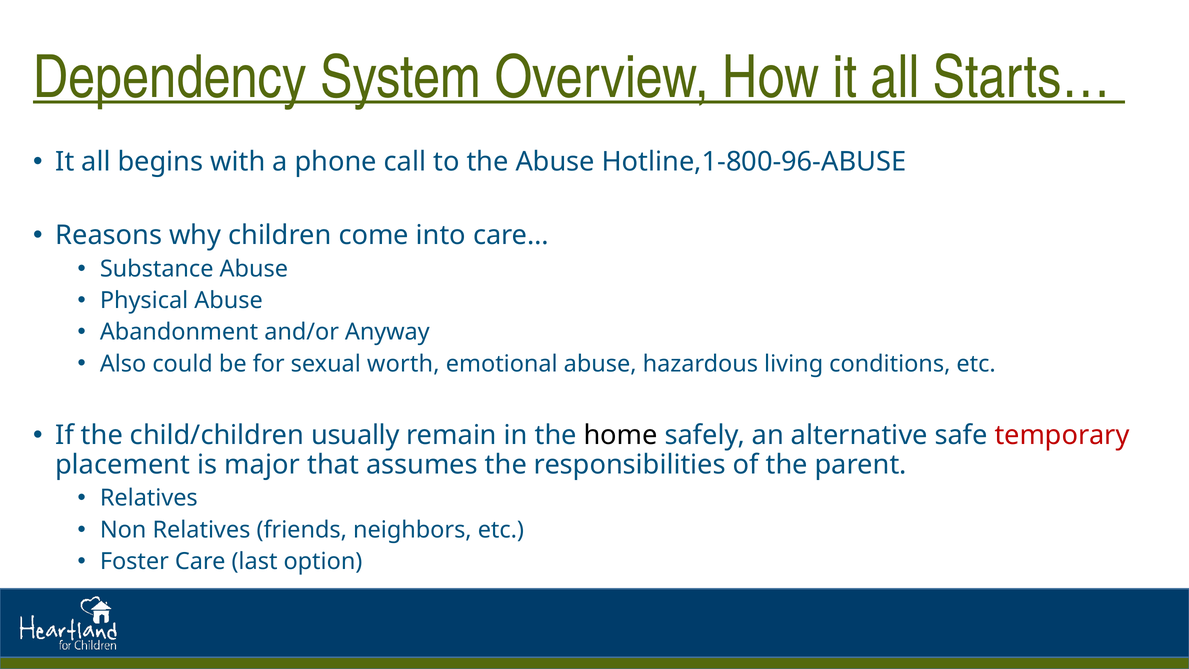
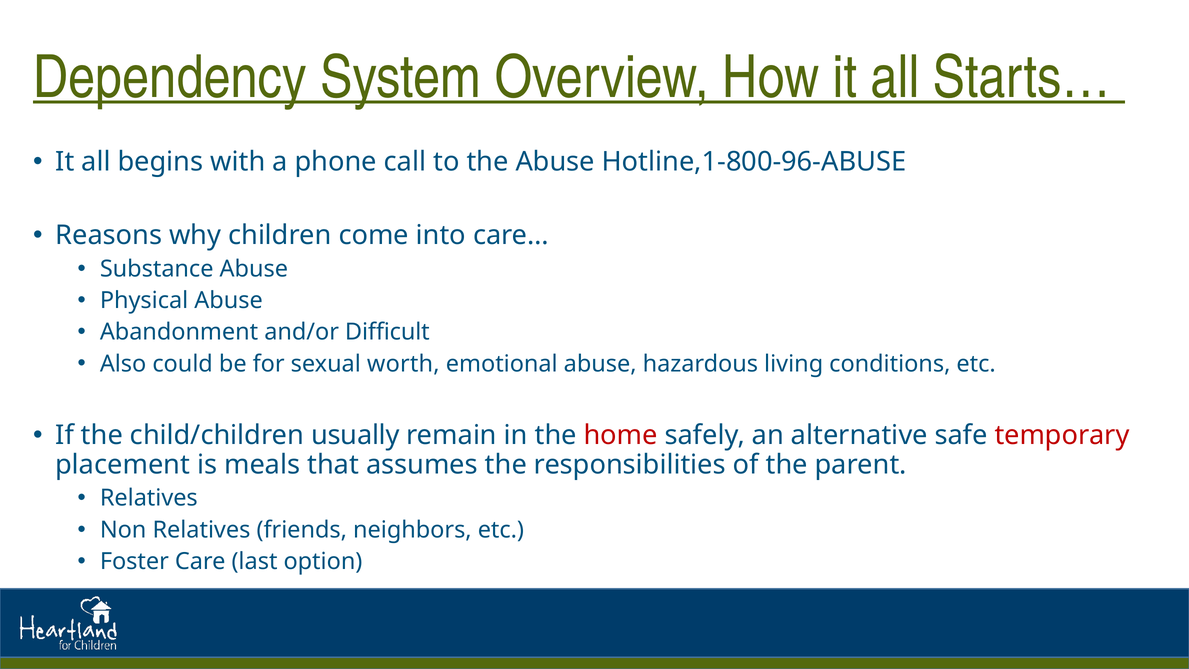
Anyway: Anyway -> Difficult (387, 332)
home colour: black -> red (621, 435)
major: major -> meals (262, 464)
